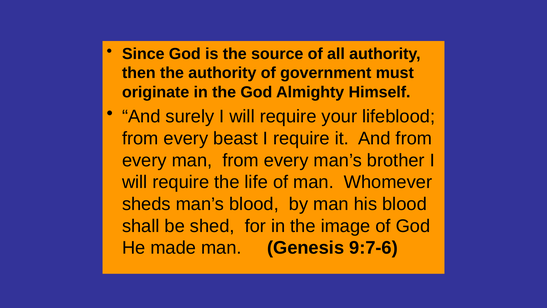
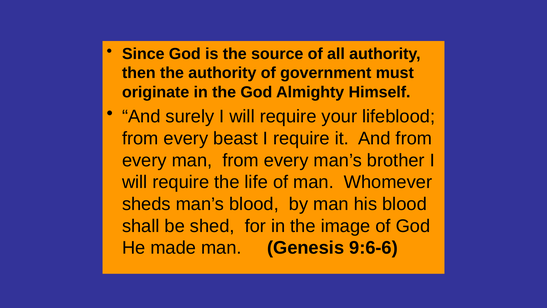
9:7-6: 9:7-6 -> 9:6-6 (374, 248)
